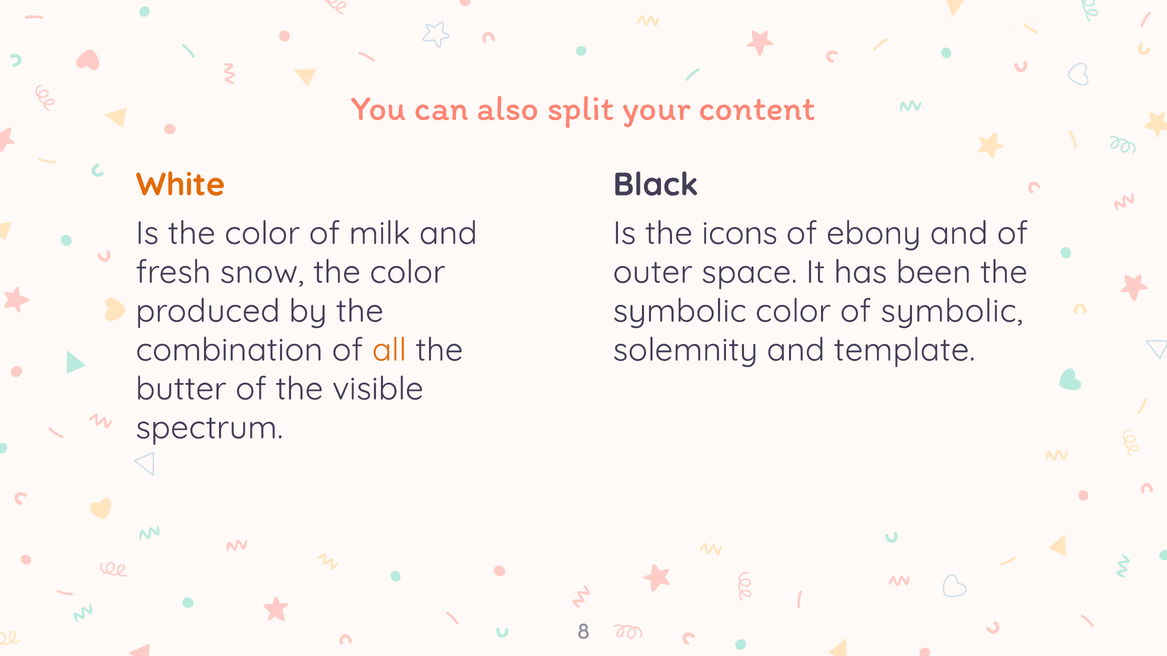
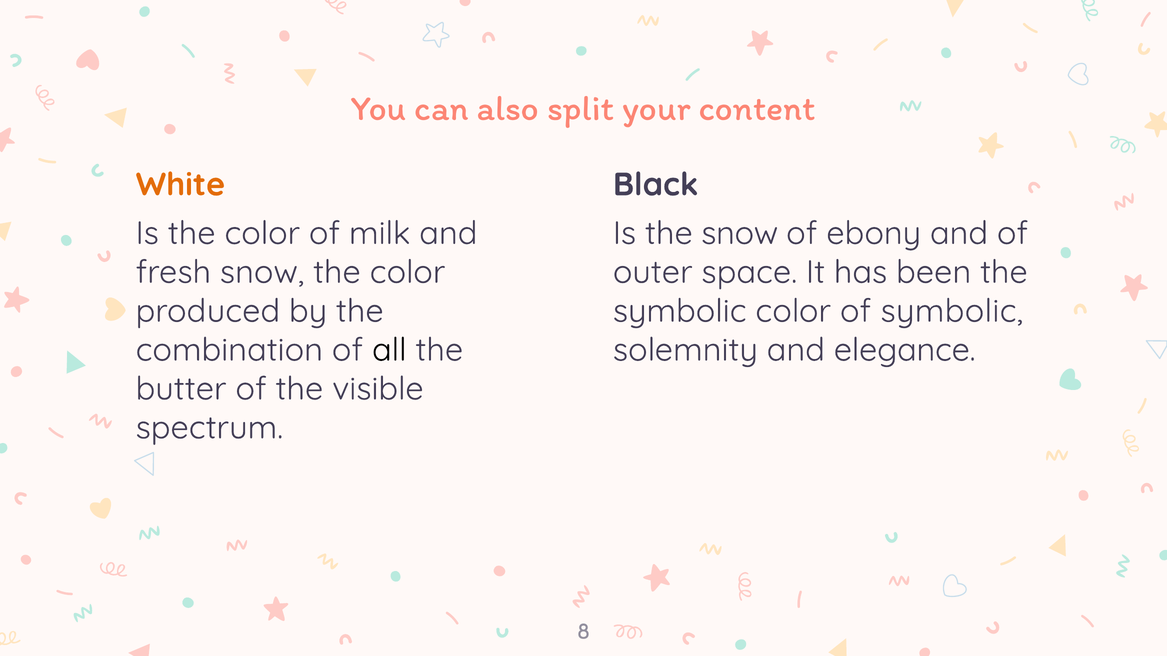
the icons: icons -> snow (740, 233)
all colour: orange -> black (389, 350)
template: template -> elegance (905, 350)
